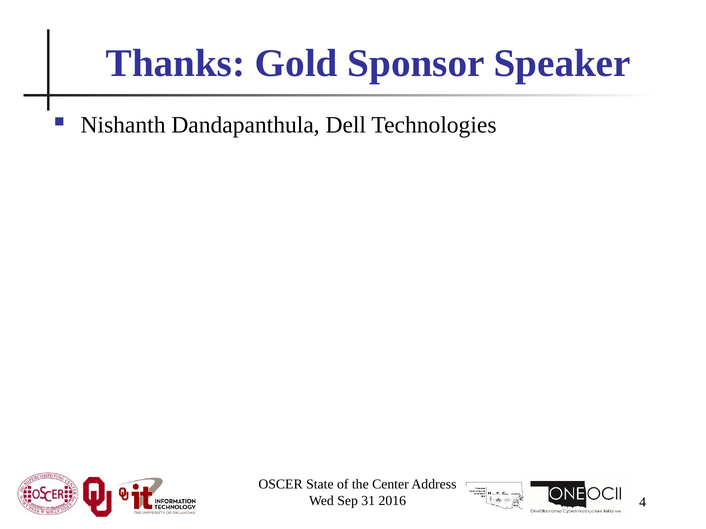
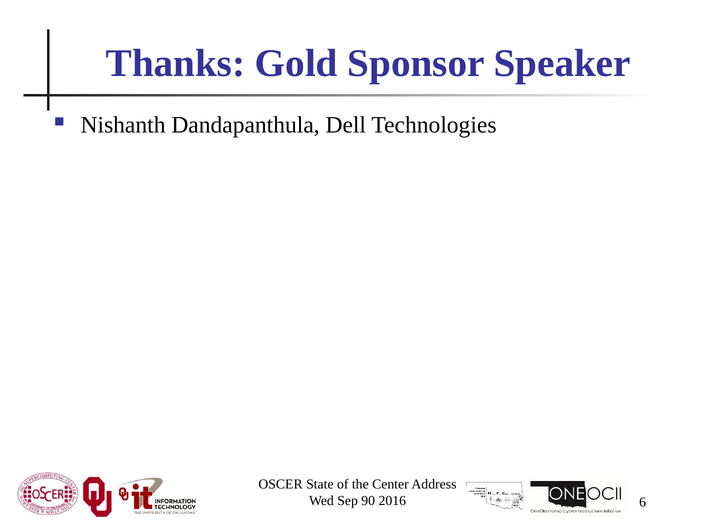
31: 31 -> 90 (368, 501)
4: 4 -> 6 (643, 502)
